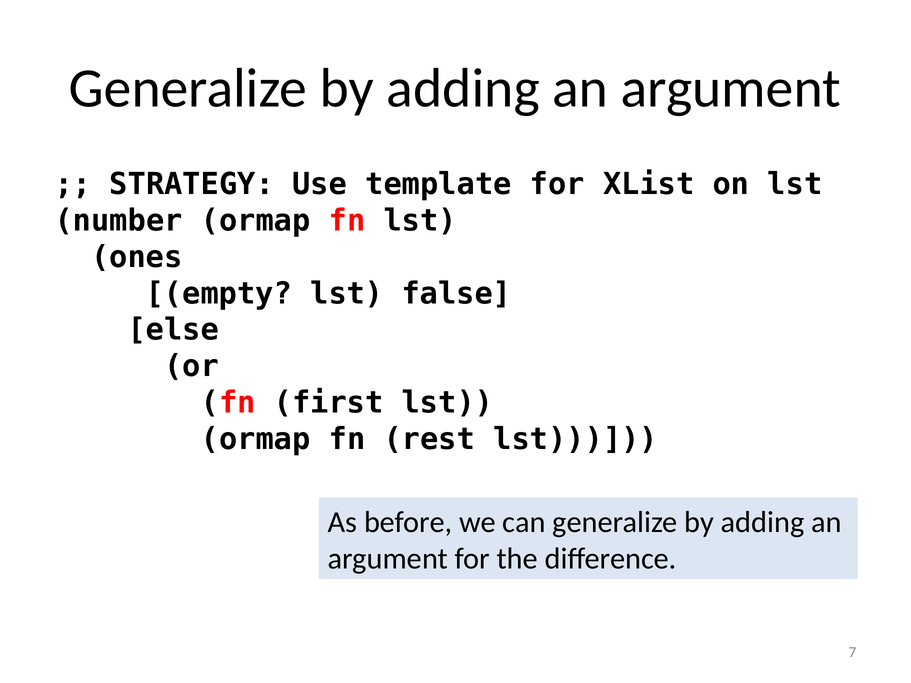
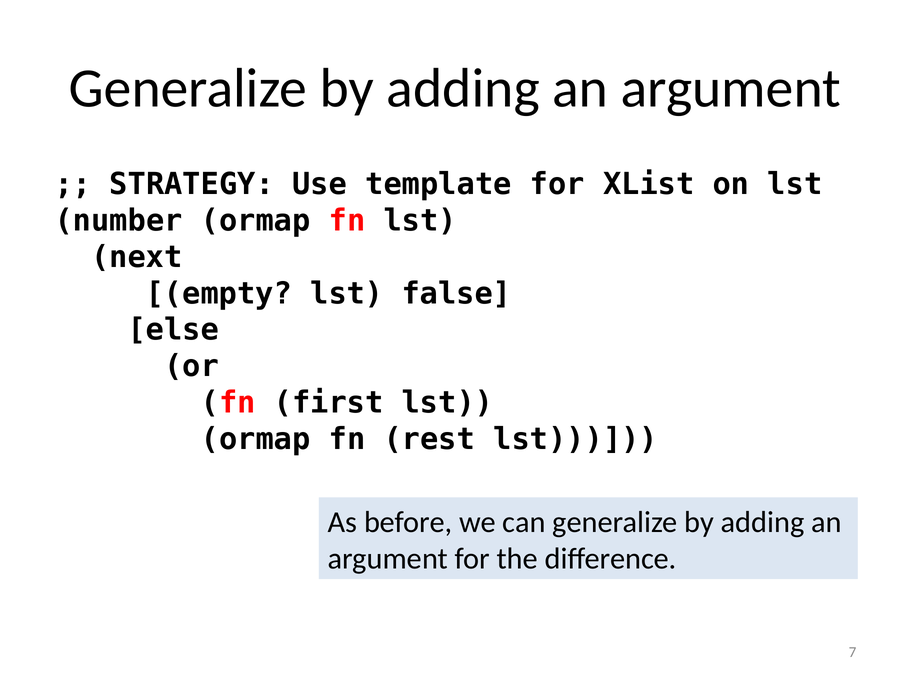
ones: ones -> next (137, 257)
